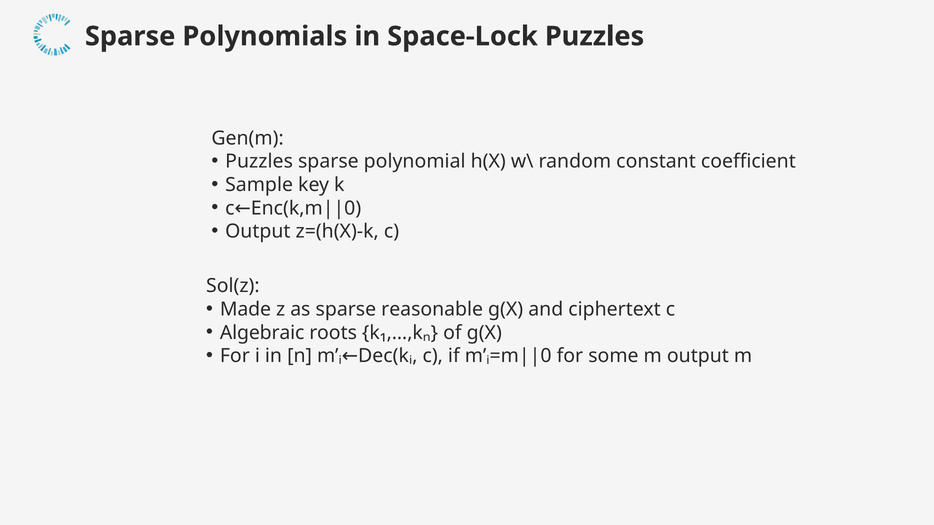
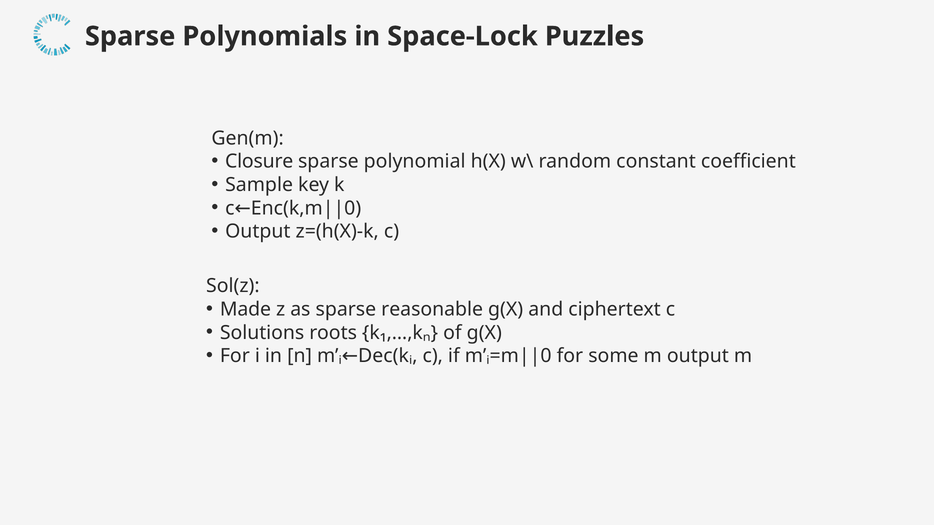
Puzzles: Puzzles -> Closure (259, 162)
Algebraic: Algebraic -> Solutions (262, 333)
